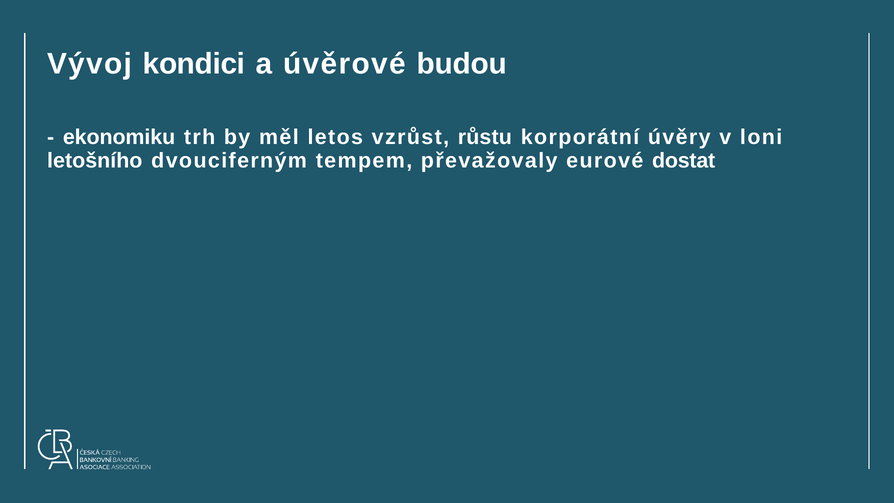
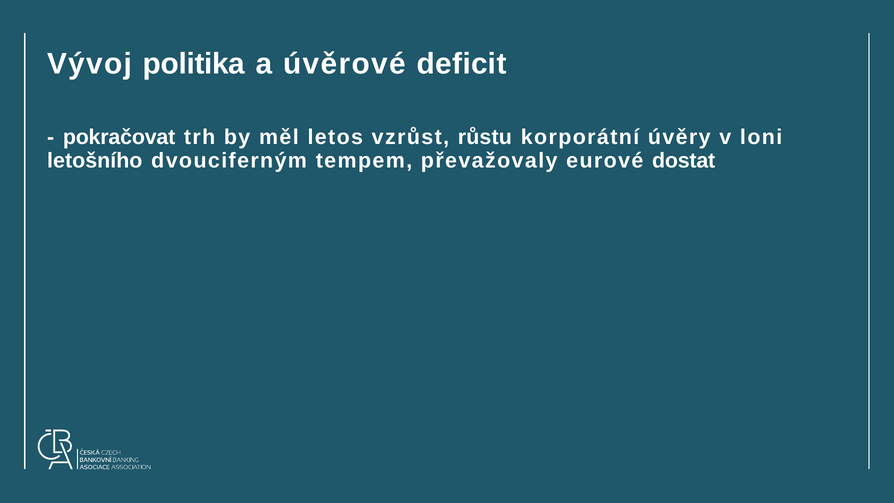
kondici: kondici -> politika (194, 64)
budou: budou -> deficit (462, 64)
ekonomiku: ekonomiku -> pokračovat (119, 137)
